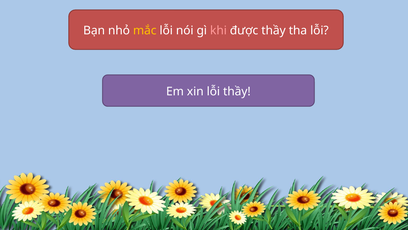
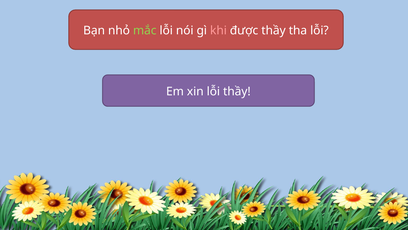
mắc colour: yellow -> light green (145, 30)
